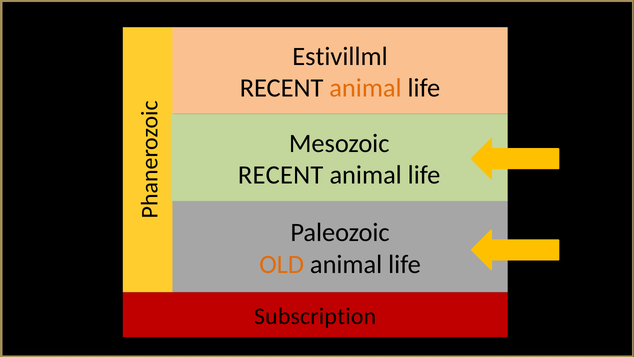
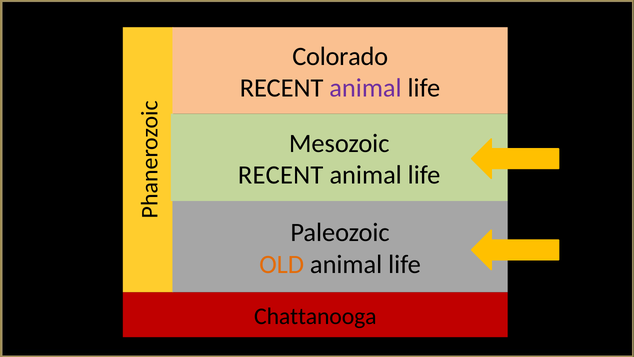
Estivillml: Estivillml -> Colorado (340, 56)
animal colour: orange -> purple (365, 88)
Subscription: Subscription -> Chattanooga (315, 316)
